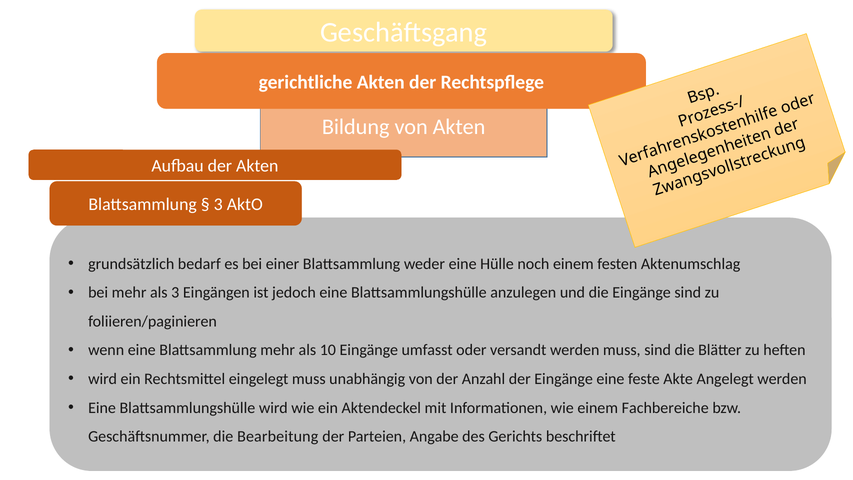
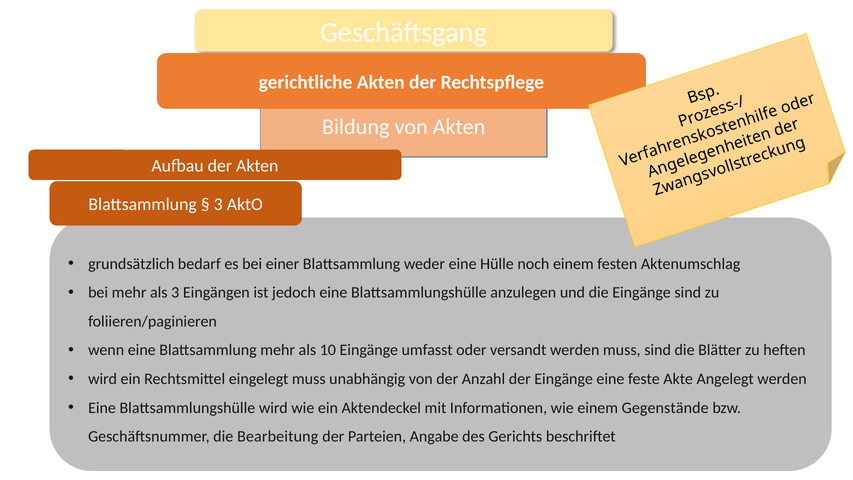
Fachbereiche: Fachbereiche -> Gegenstände (665, 408)
